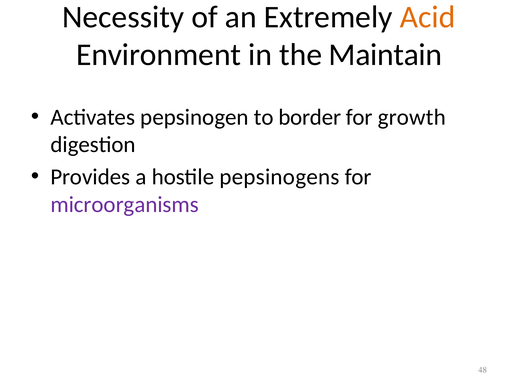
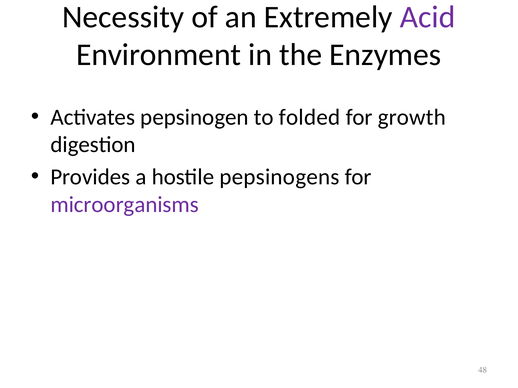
Acid colour: orange -> purple (428, 17)
Maintain: Maintain -> Enzymes (385, 55)
border: border -> folded (310, 117)
